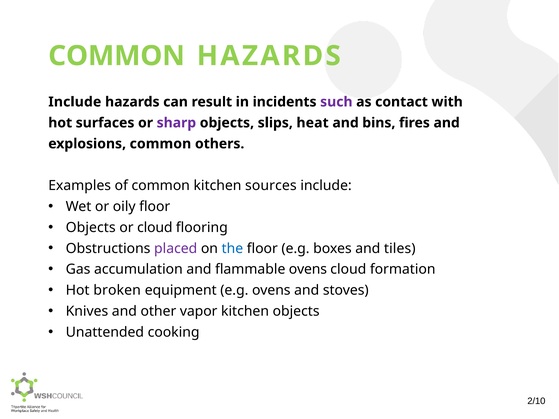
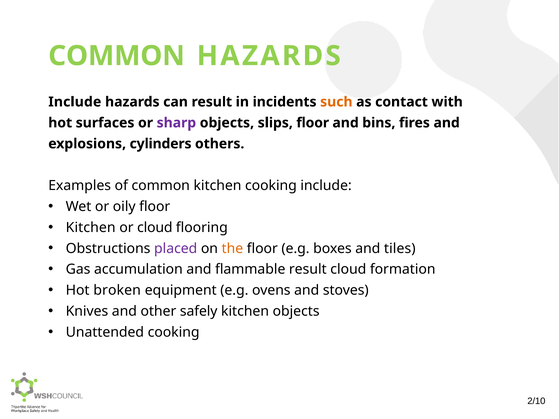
such colour: purple -> orange (336, 102)
slips heat: heat -> floor (313, 123)
explosions common: common -> cylinders (161, 144)
kitchen sources: sources -> cooking (271, 186)
Objects: Objects -> Kitchen (91, 228)
the colour: blue -> orange (232, 249)
flammable ovens: ovens -> result (308, 270)
vapor: vapor -> safely (199, 311)
